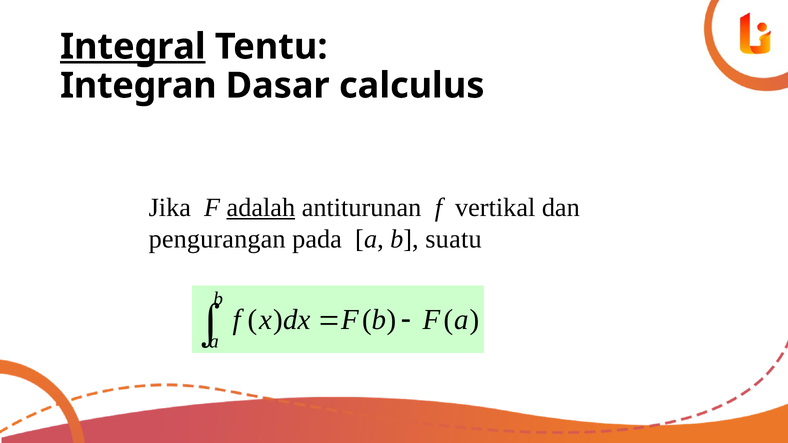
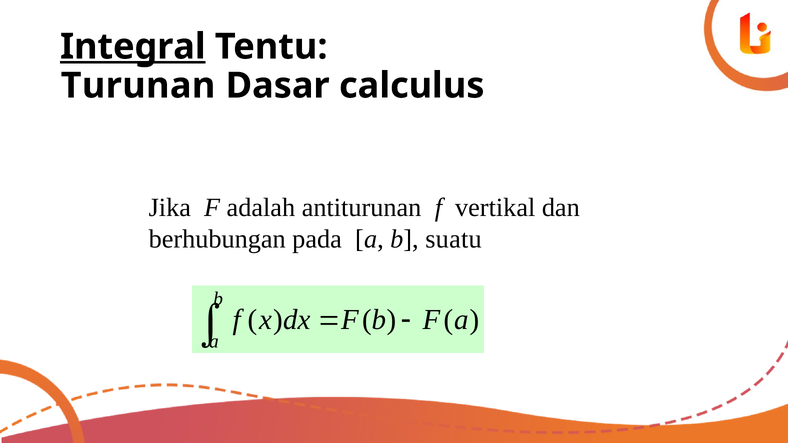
Integran: Integran -> Turunan (138, 86)
adalah underline: present -> none (261, 208)
pengurangan: pengurangan -> berhubungan (217, 239)
